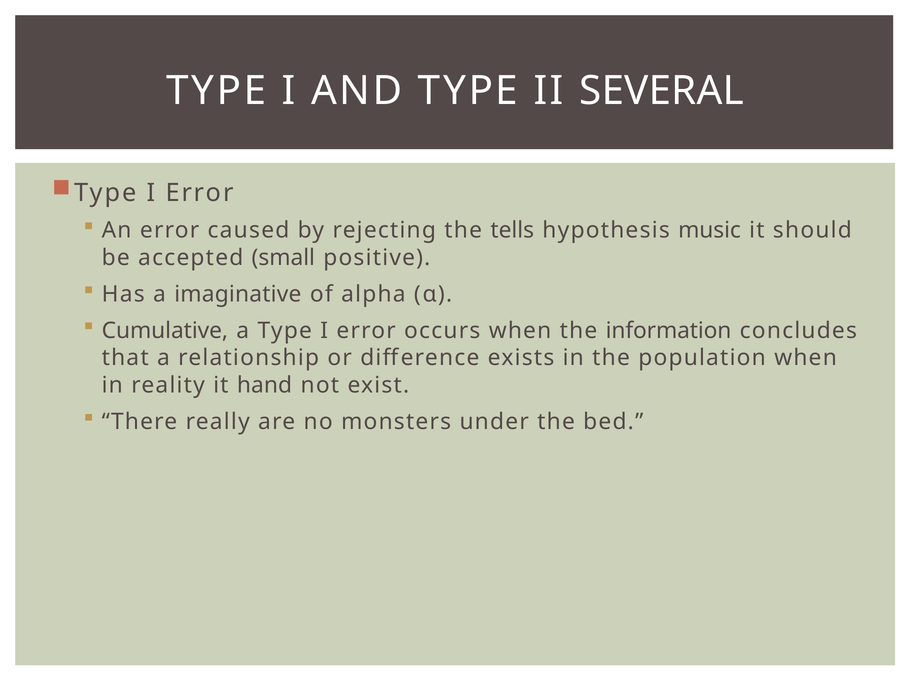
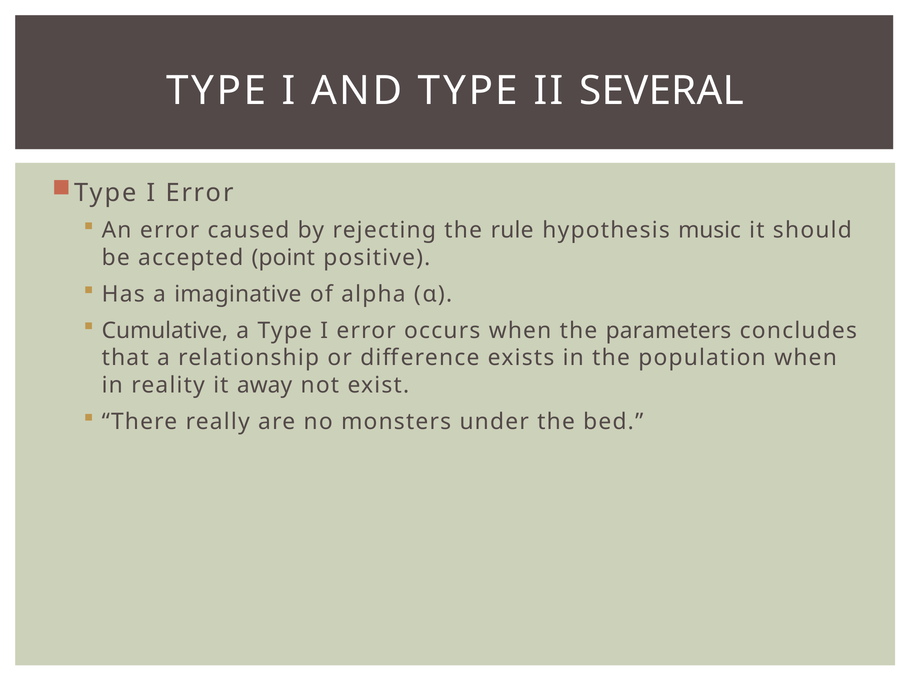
tells: tells -> rule (512, 231)
small: small -> point (283, 258)
information: information -> parameters (668, 331)
hand: hand -> away (265, 385)
